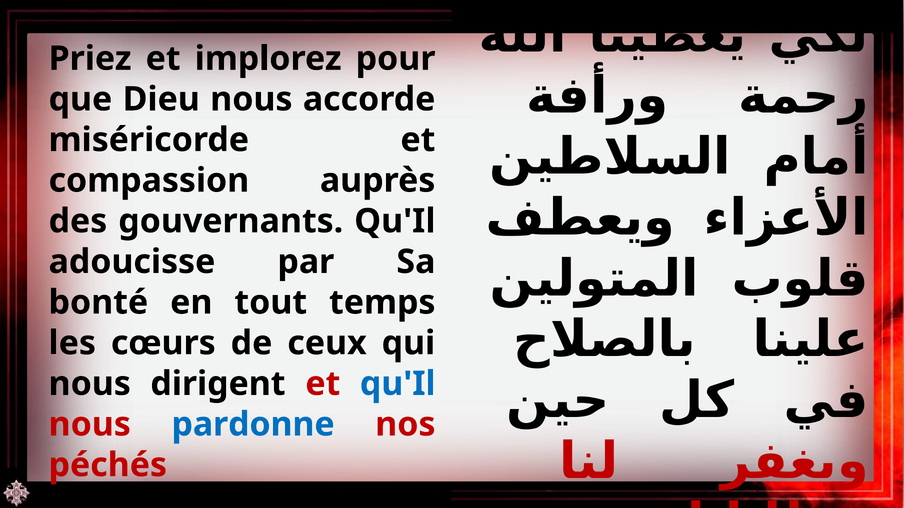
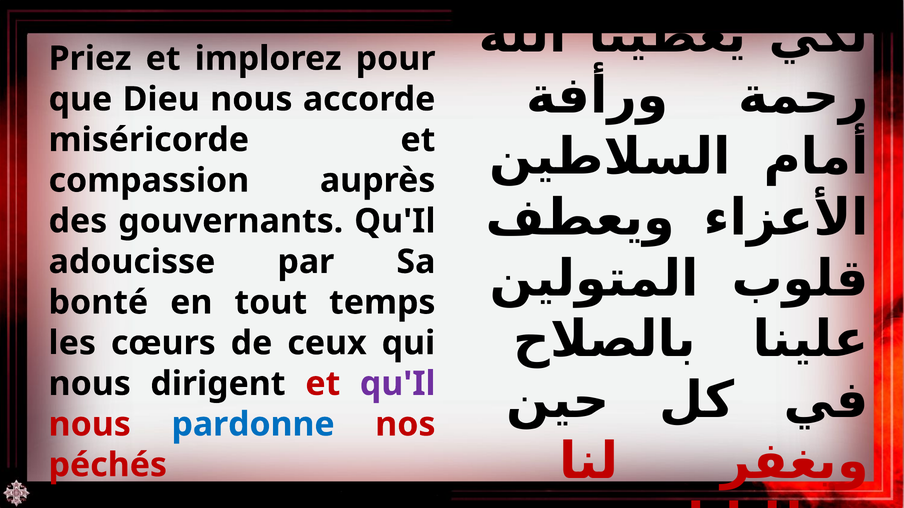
qu'Il colour: blue -> purple (398, 384)
